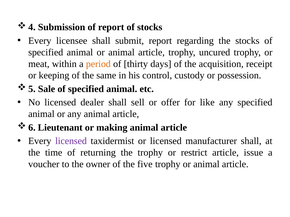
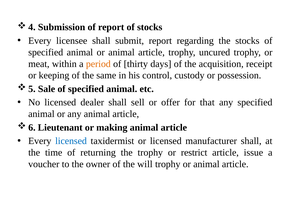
like: like -> that (207, 103)
licensed colour: purple -> blue (71, 141)
five: five -> will (145, 165)
